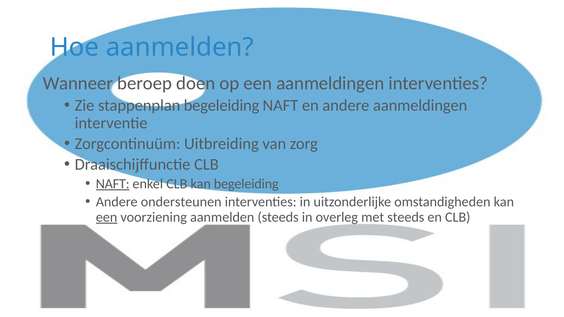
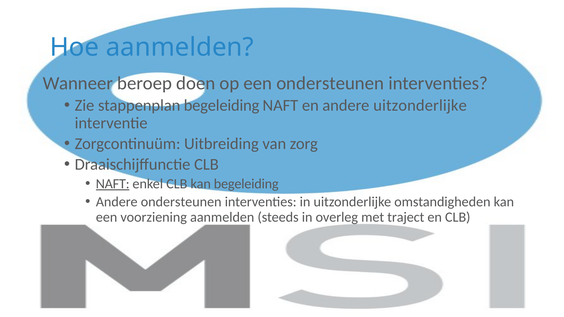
een aanmeldingen: aanmeldingen -> ondersteunen (330, 83)
andere aanmeldingen: aanmeldingen -> uitzonderlijke (420, 105)
een underline: present -> none (107, 217)
met steeds: steeds -> traject (406, 217)
